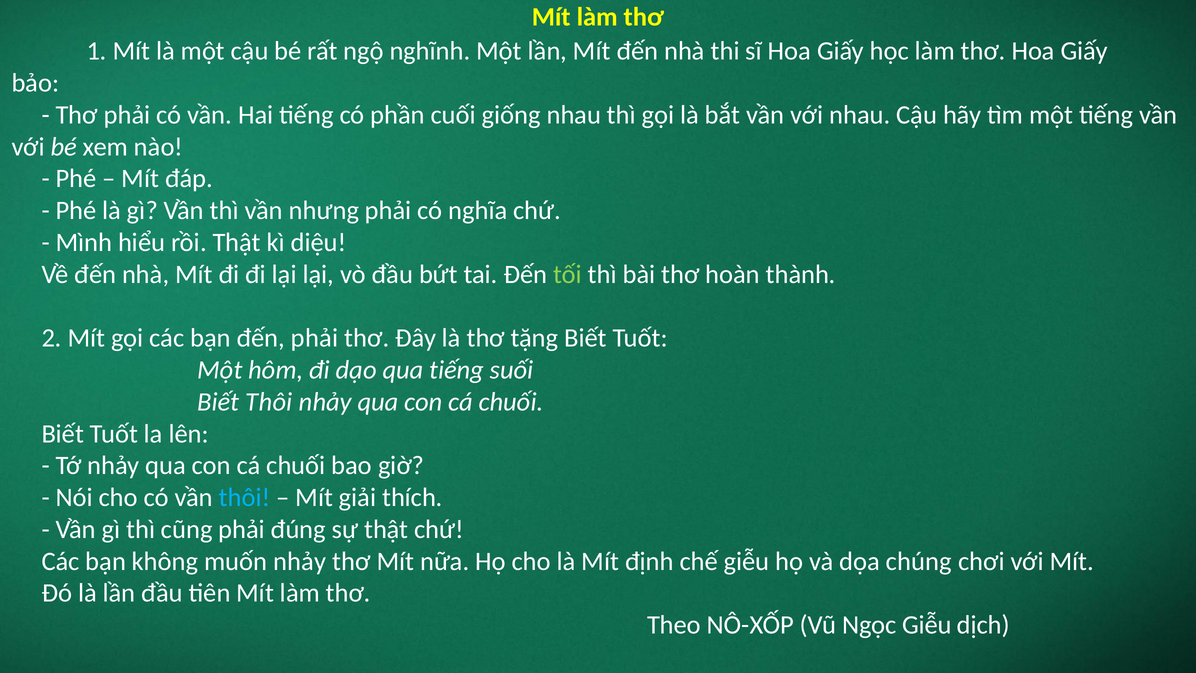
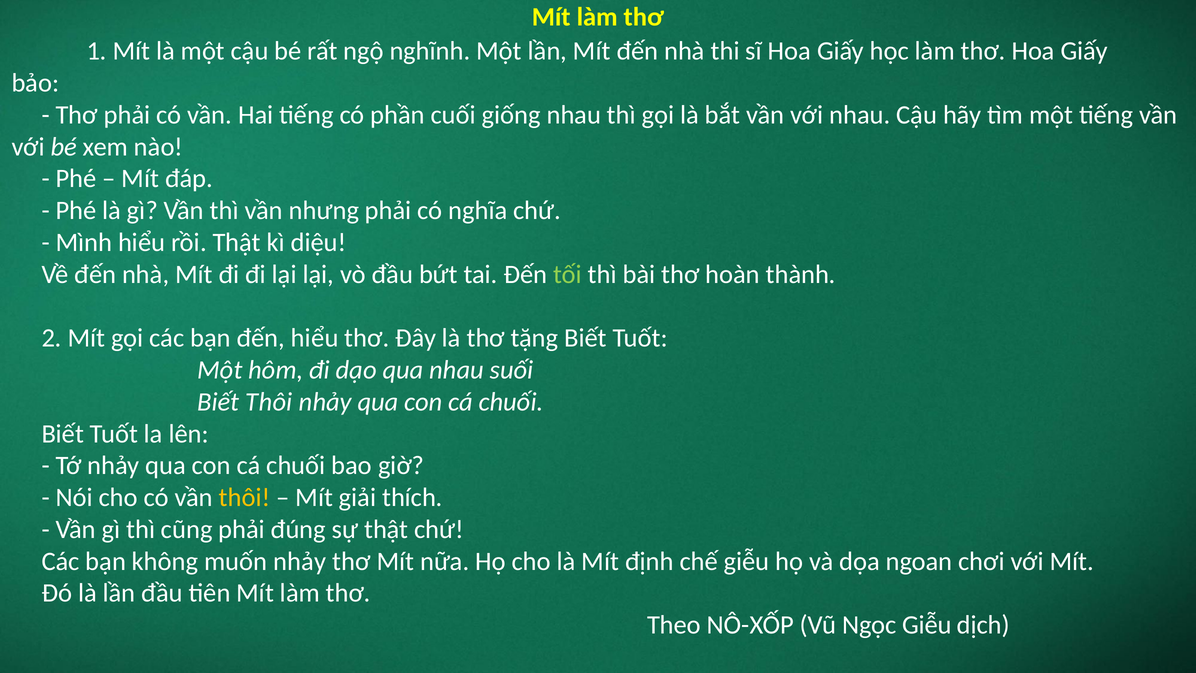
đến phải: phải -> hiểu (315, 338)
qua tiếng: tiếng -> nhau (457, 370)
thôi colour: light blue -> yellow (244, 497)
chúng: chúng -> ngoan (919, 561)
